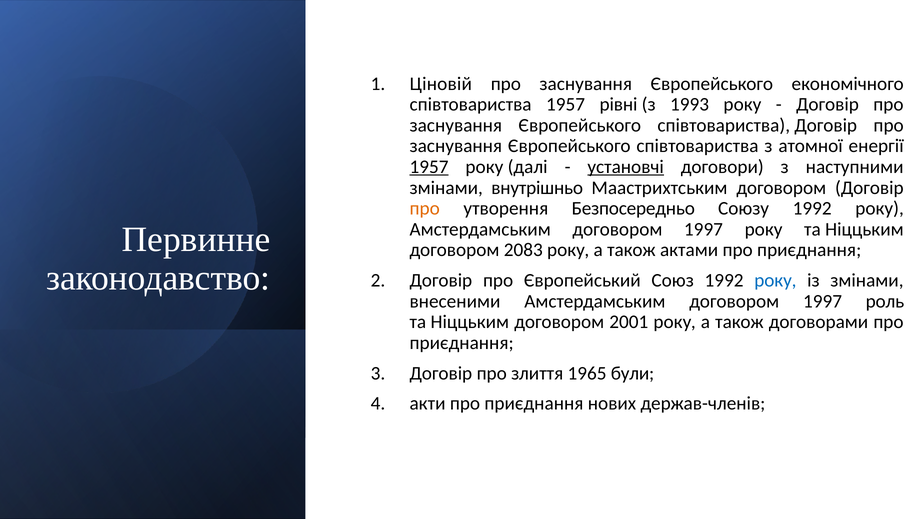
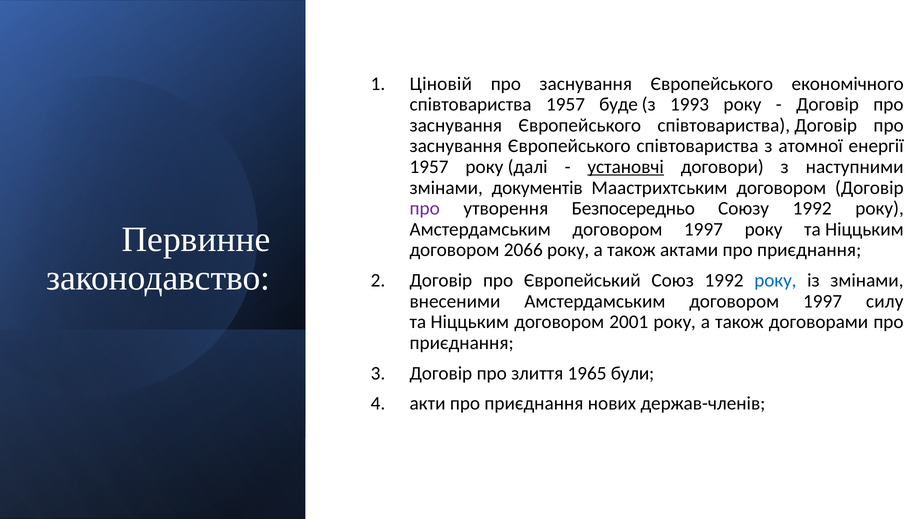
рівні: рівні -> буде (619, 104)
1957 underline: present -> none (429, 167)
внутрішньо: внутрішньо -> документів (537, 188)
про colour: orange -> purple (425, 208)
2083: 2083 -> 2066 (523, 250)
роль: роль -> силу (885, 301)
